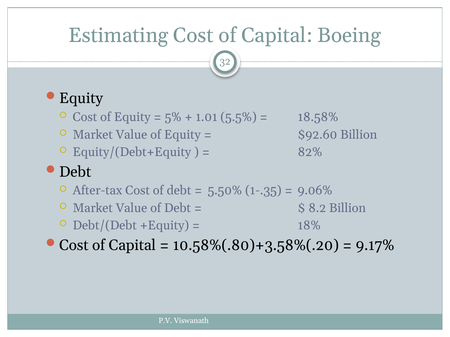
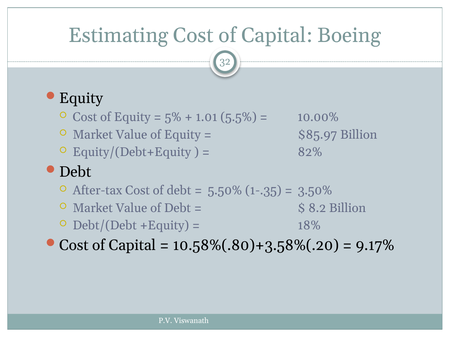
18.58%: 18.58% -> 10.00% (318, 117)
$92.60: $92.60 -> $85.97 (317, 135)
9.06%: 9.06% -> 3.50% (315, 191)
